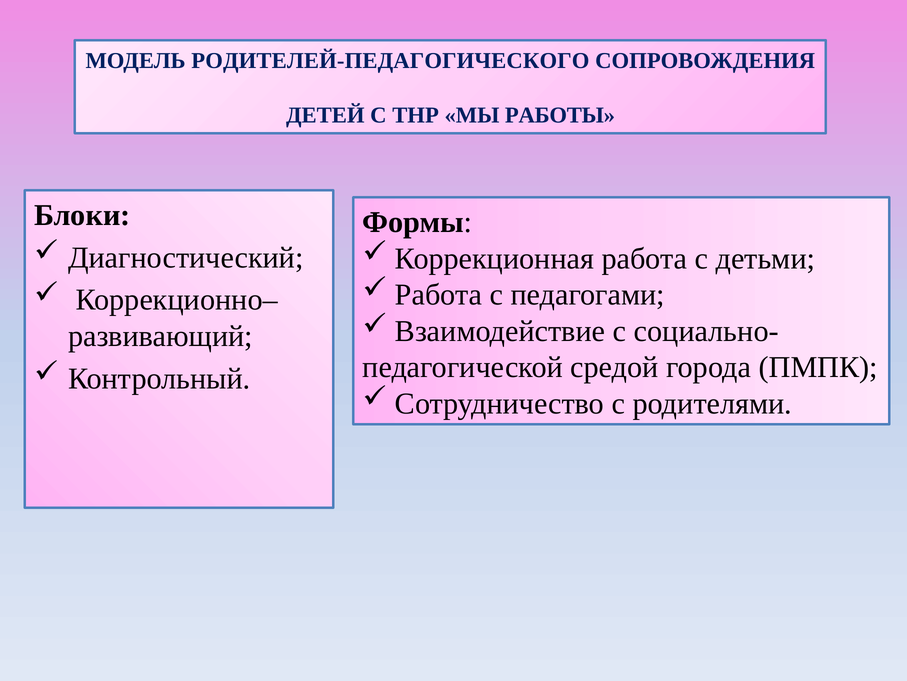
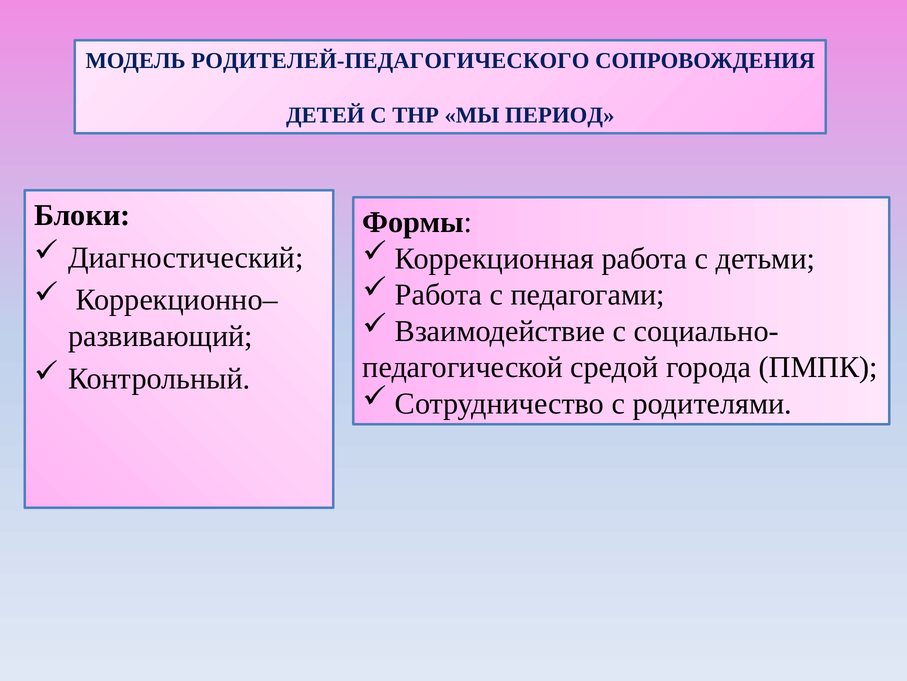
РАБОТЫ: РАБОТЫ -> ПЕРИОД (560, 115)
